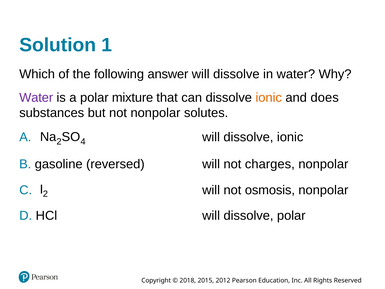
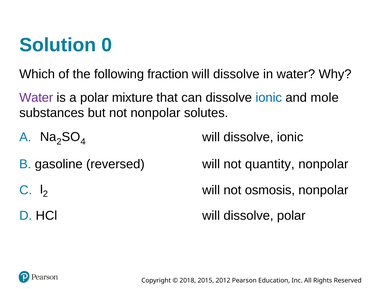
1: 1 -> 0 (107, 45)
answer: answer -> fraction (168, 74)
ionic colour: orange -> blue (269, 98)
does: does -> mole (325, 98)
charges: charges -> quantity (270, 164)
